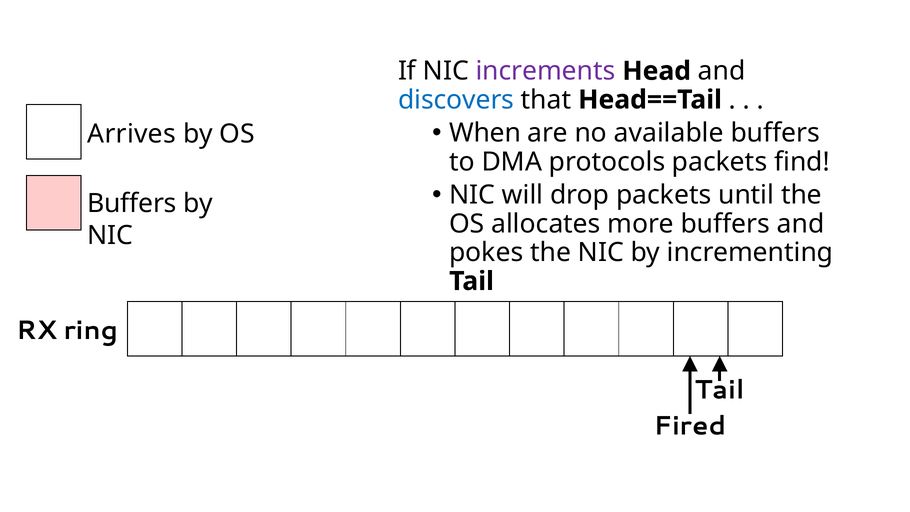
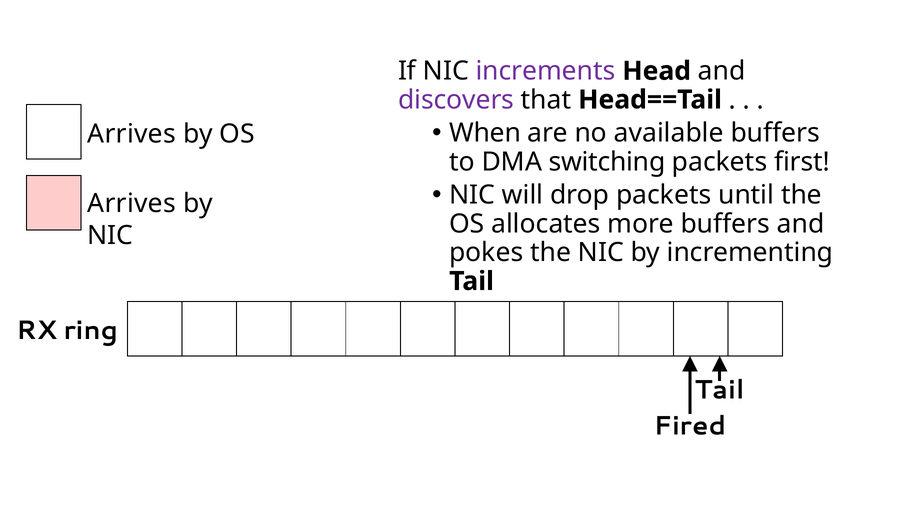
discovers colour: blue -> purple (456, 100)
protocols: protocols -> switching (607, 162)
find: find -> first (802, 162)
Buffers: Buffers -> Arrives (132, 204)
